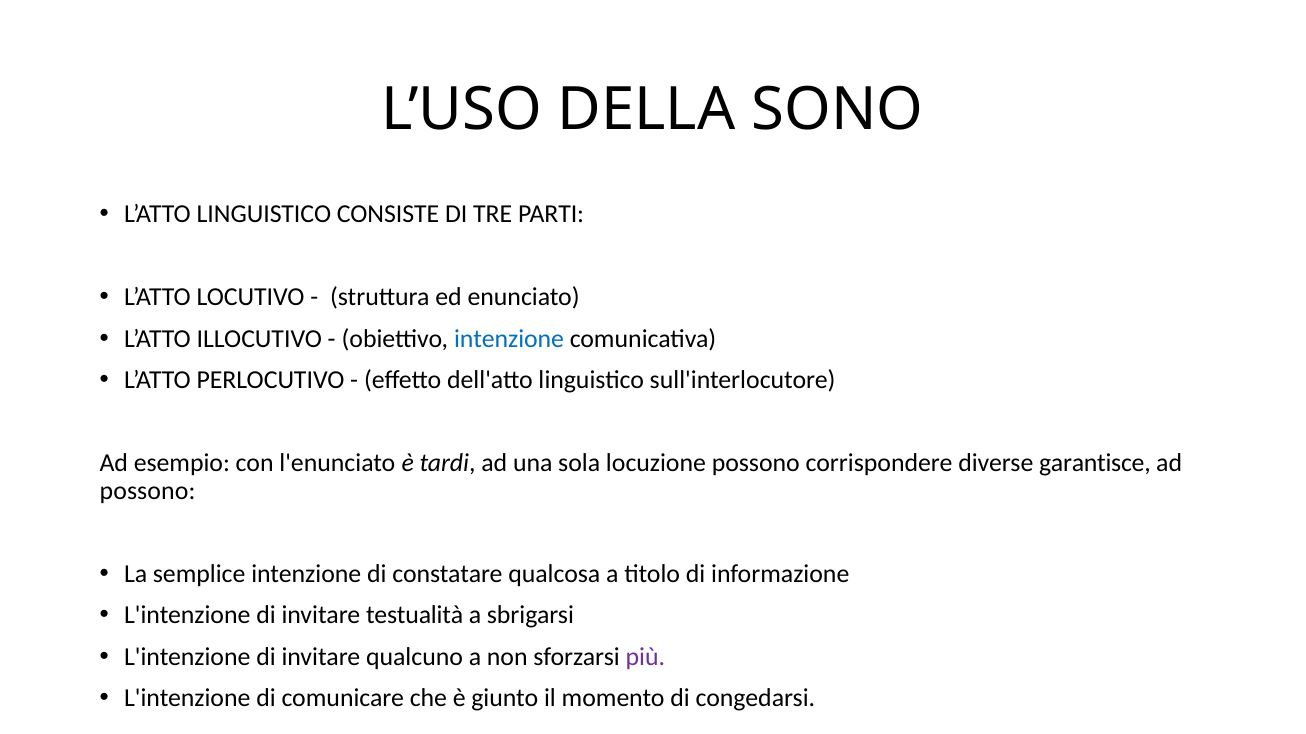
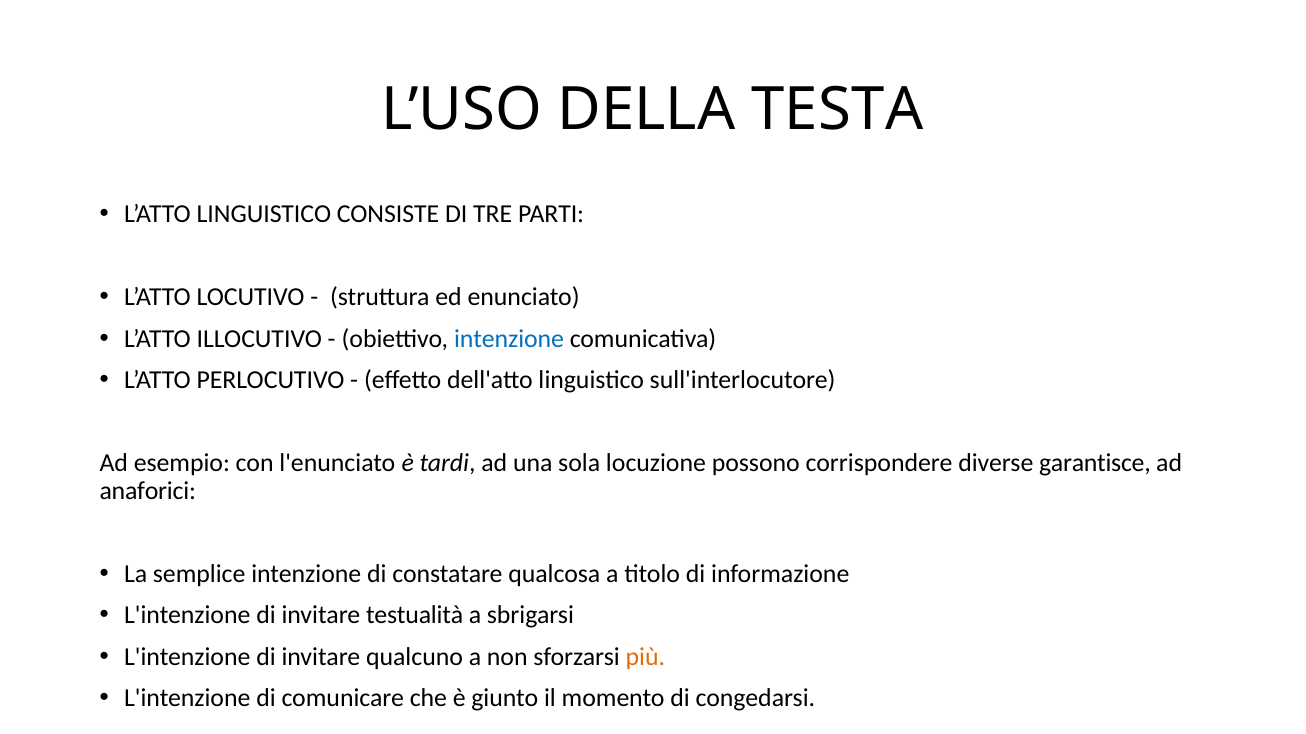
SONO: SONO -> TESTA (837, 110)
possono: possono -> anaforici (148, 491)
più colour: purple -> orange (645, 657)
